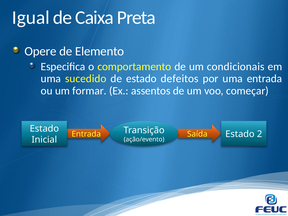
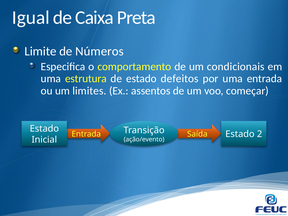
Opere: Opere -> Limite (40, 51)
Elemento: Elemento -> Números (99, 51)
sucedido: sucedido -> estrutura (86, 79)
formar: formar -> limites (89, 91)
